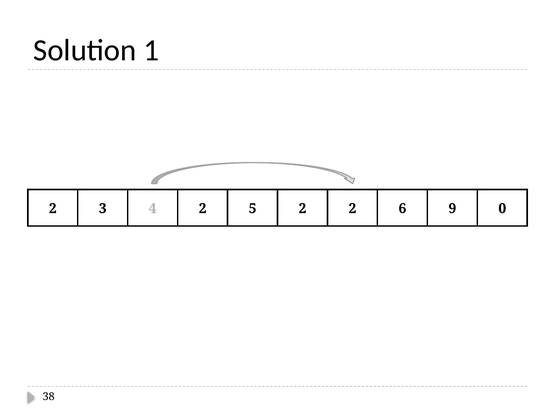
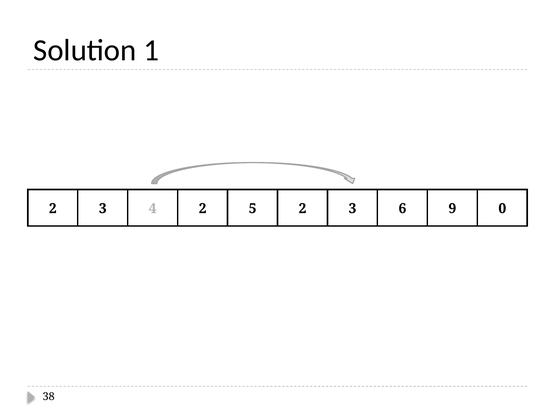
5 2 2: 2 -> 3 (352, 208)
